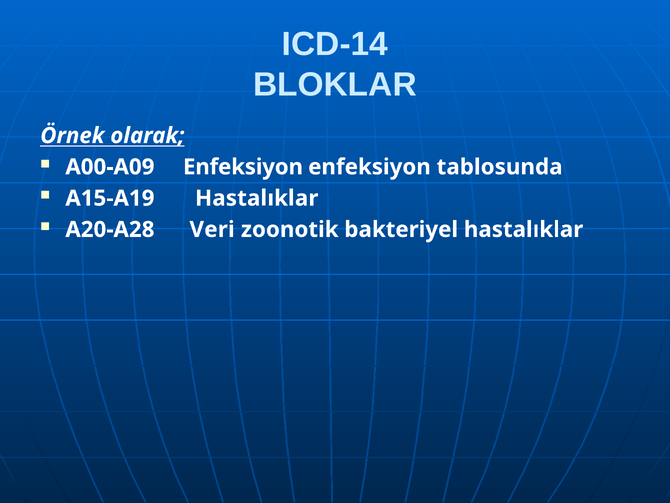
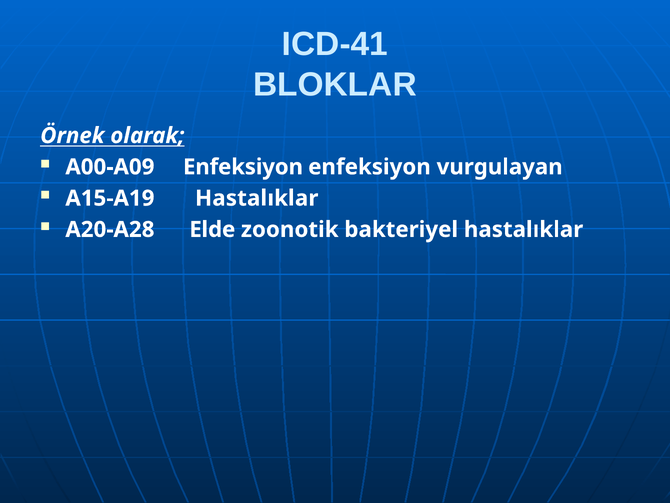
ICD-14: ICD-14 -> ICD-41 (335, 44)
tablosunda: tablosunda -> vurgulayan (500, 167)
Veri: Veri -> Elde (212, 229)
